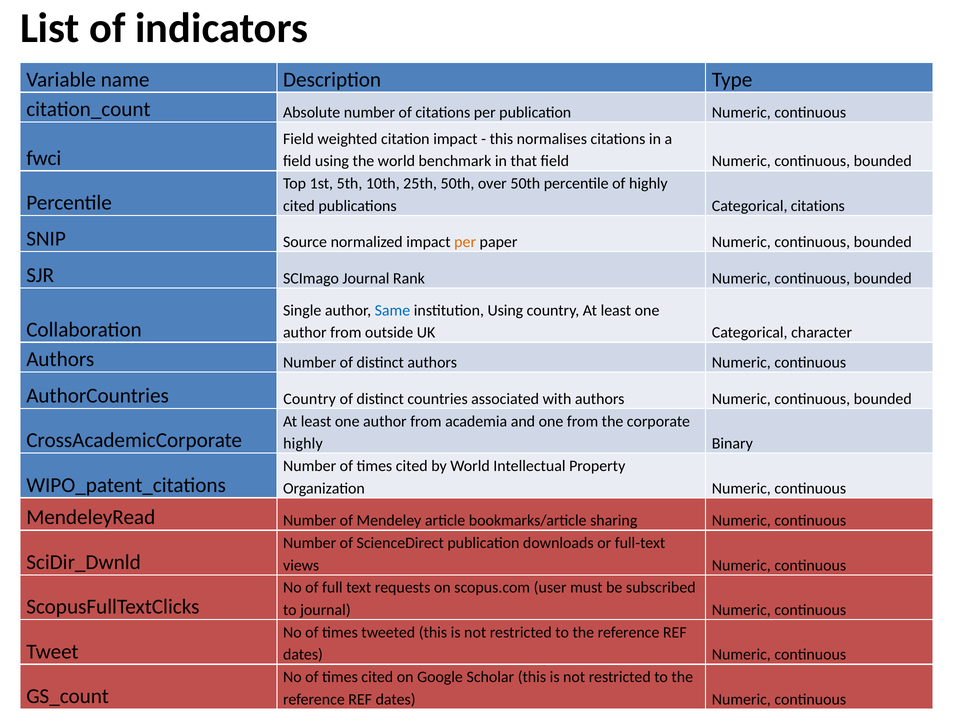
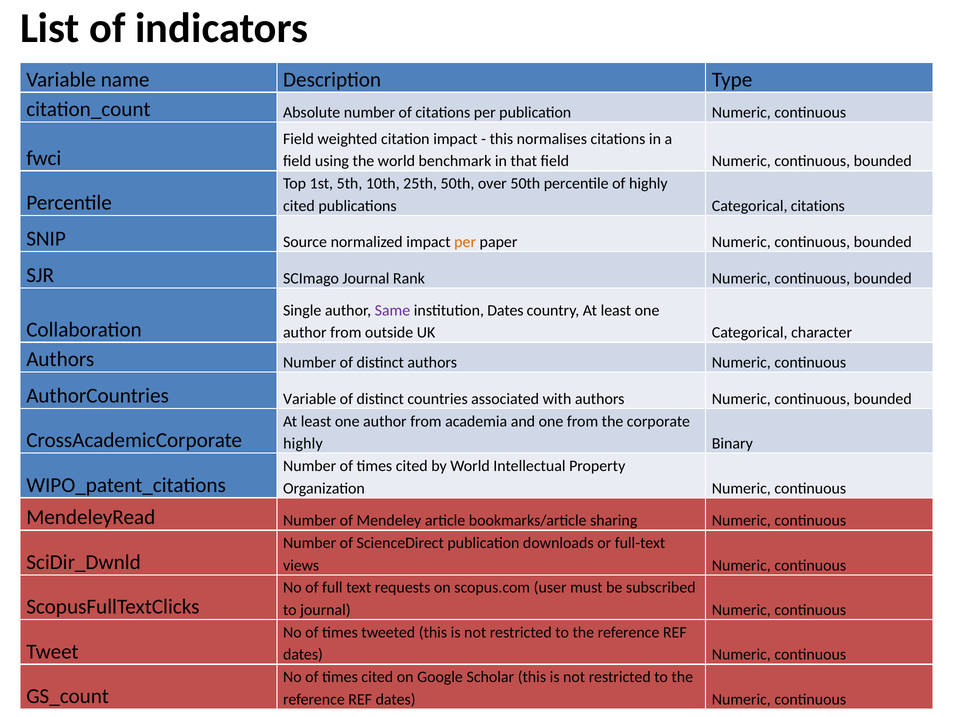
Same colour: blue -> purple (392, 310)
institution Using: Using -> Dates (505, 310)
AuthorCountries Country: Country -> Variable (310, 399)
